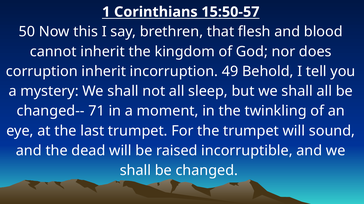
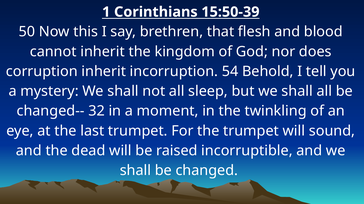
15:50-57: 15:50-57 -> 15:50-39 (230, 12)
49: 49 -> 54 (230, 72)
71: 71 -> 32 (97, 111)
